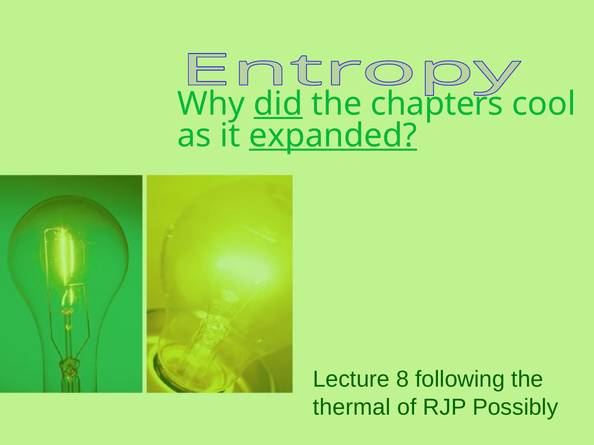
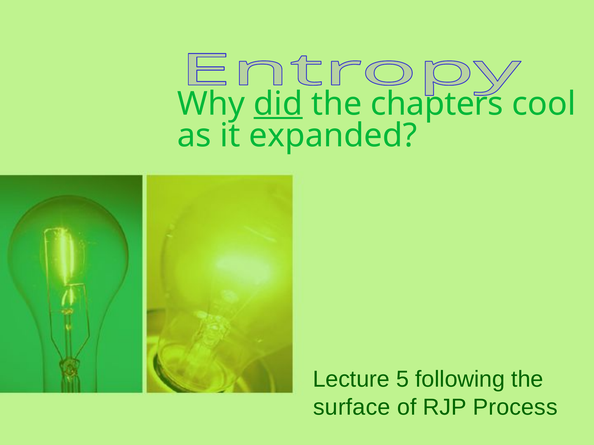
expanded underline: present -> none (333, 136)
8: 8 -> 5 (402, 380)
thermal: thermal -> surface (352, 408)
Possibly: Possibly -> Process (515, 408)
